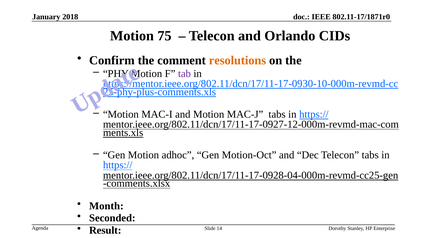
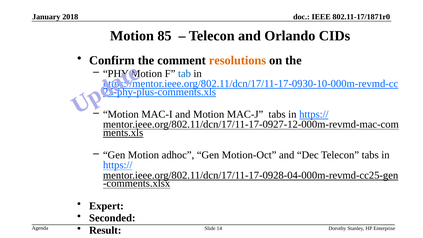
75: 75 -> 85 (164, 36)
tab colour: purple -> blue (184, 74)
Month: Month -> Expert (106, 206)
